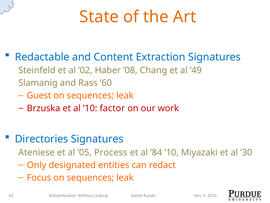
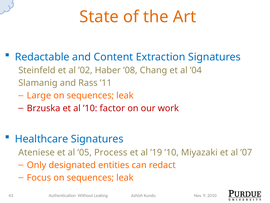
’49: ’49 -> ’04 (196, 70)
’60: ’60 -> ’11 (106, 83)
Guest: Guest -> Large (39, 95)
Directories: Directories -> Healthcare (42, 139)
’84: ’84 -> ’19 (156, 152)
’30: ’30 -> ’07 (246, 152)
